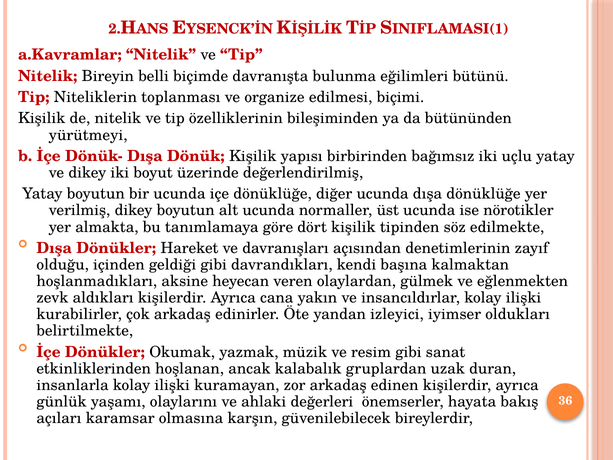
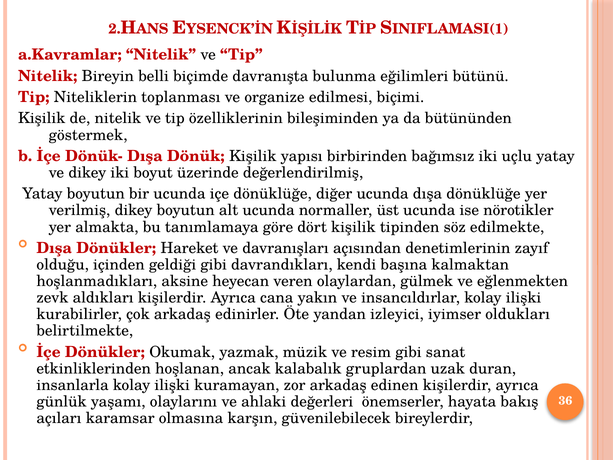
yürütmeyi: yürütmeyi -> göstermek (88, 135)
